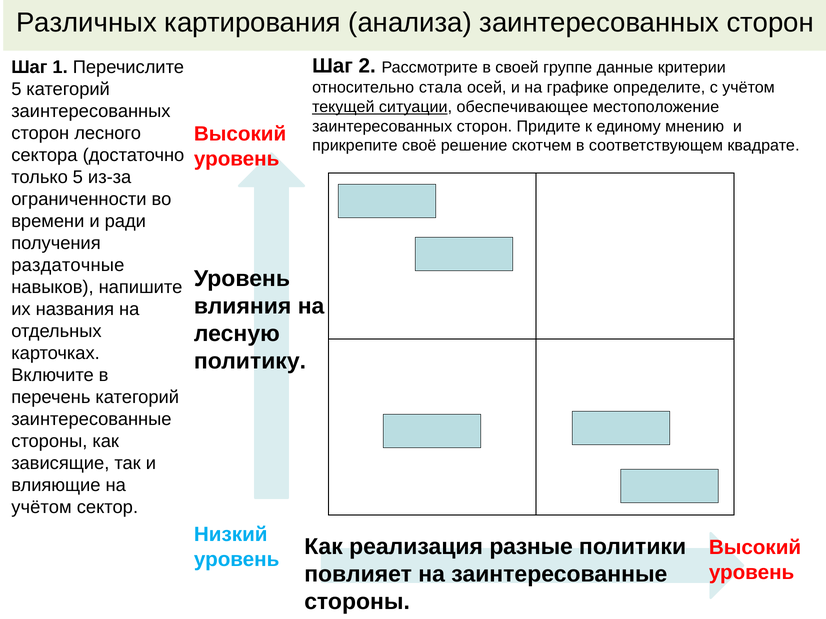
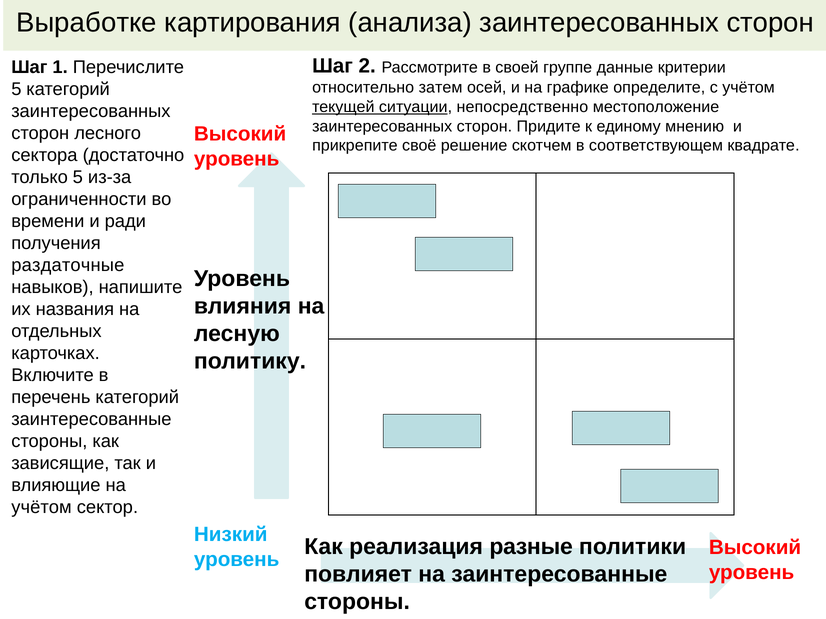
Различных: Различных -> Выработке (86, 23)
стала: стала -> затем (441, 88)
обеспечивающее: обеспечивающее -> непосредственно (522, 107)
